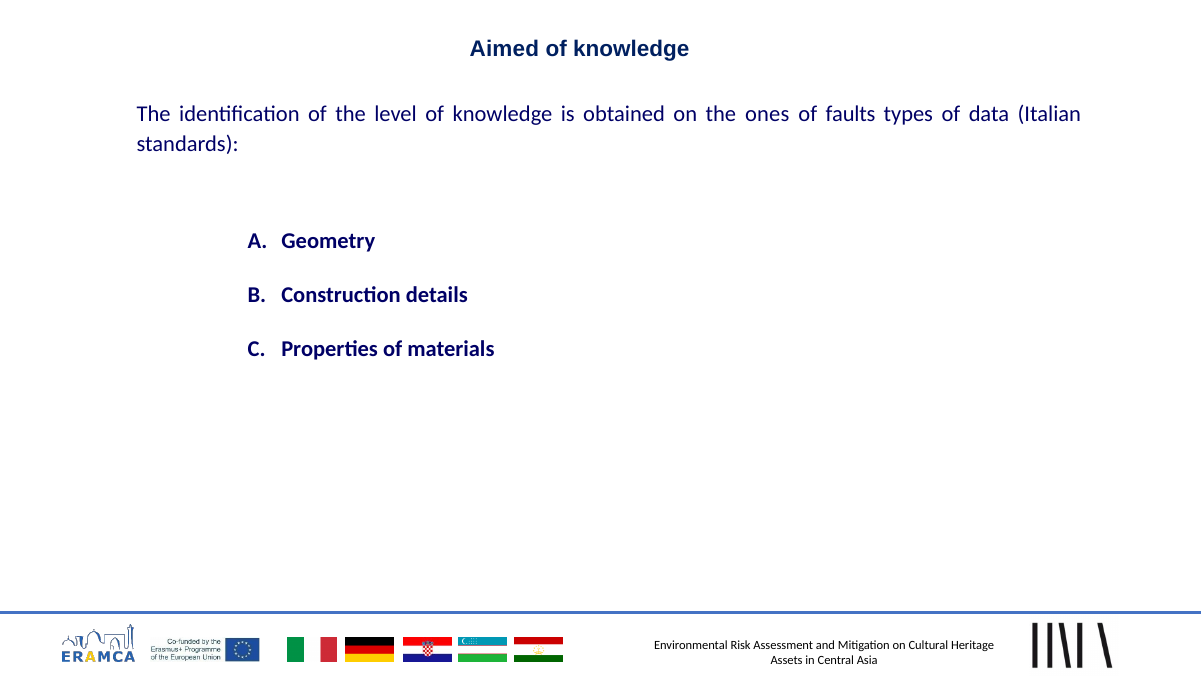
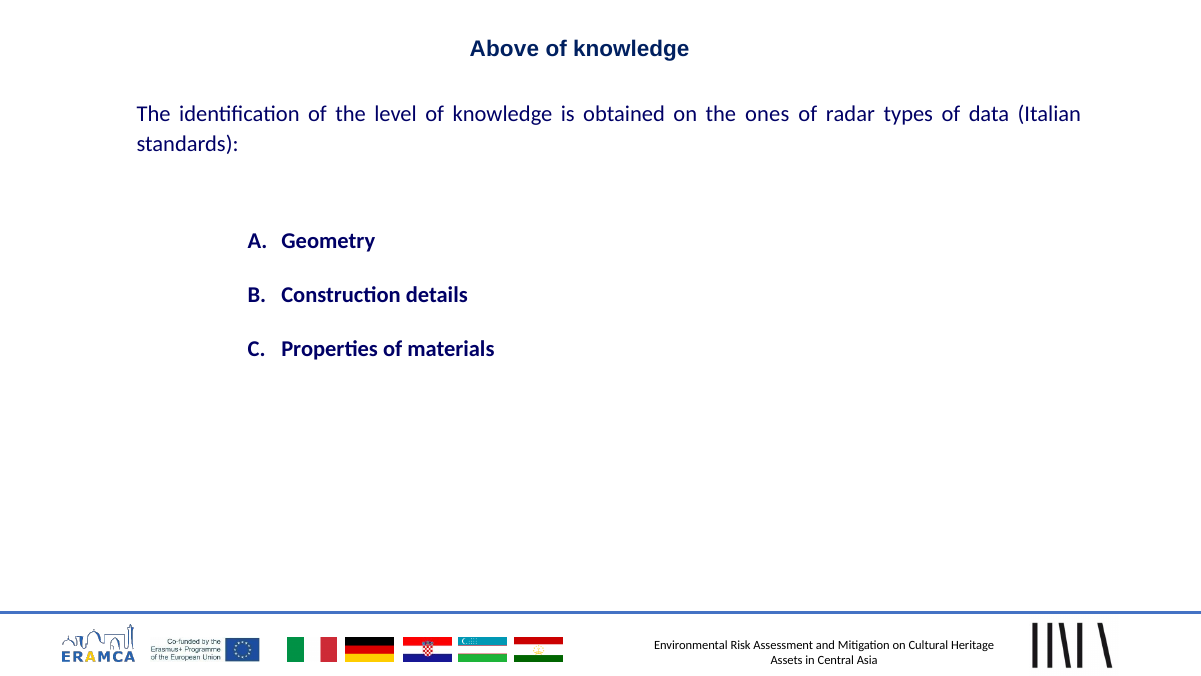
Aimed: Aimed -> Above (504, 49)
faults: faults -> radar (850, 114)
